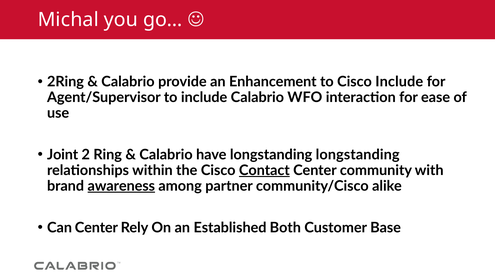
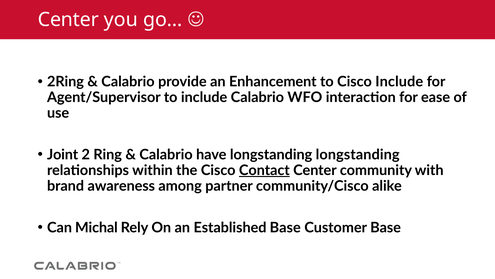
Michal: Michal -> Center (68, 20)
awareness underline: present -> none (121, 186)
Can Center: Center -> Michal (96, 227)
Established Both: Both -> Base (285, 227)
